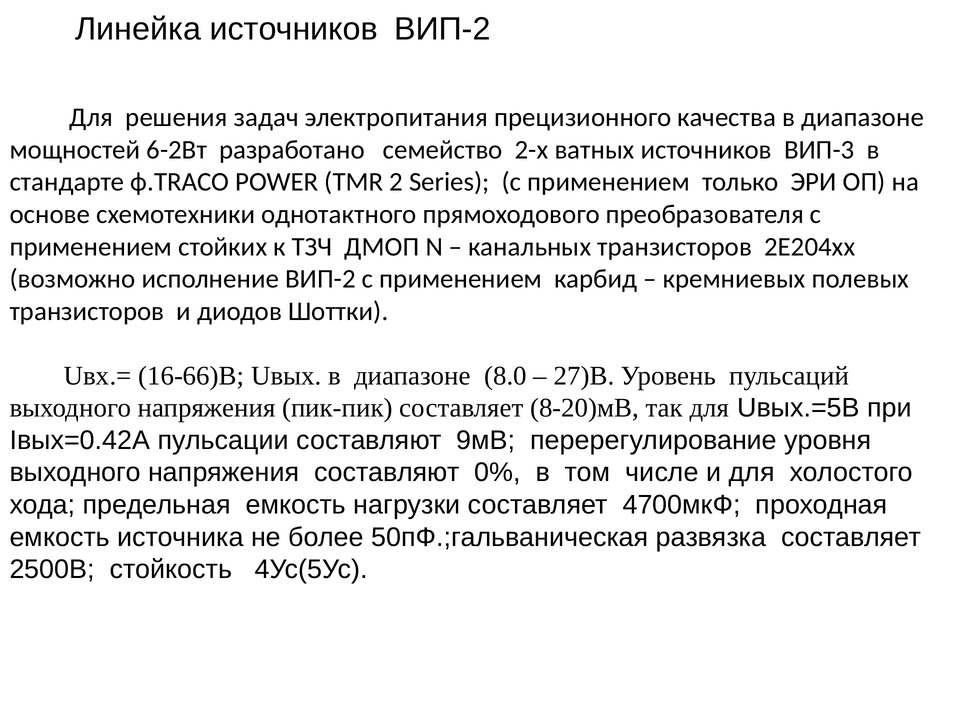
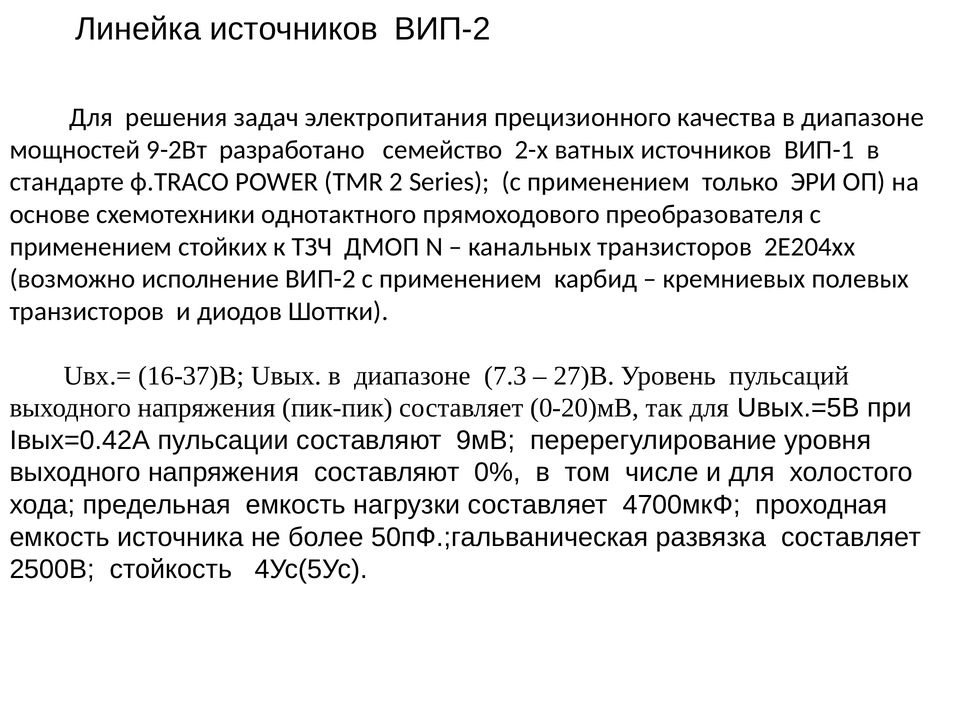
6-2Вт: 6-2Вт -> 9-2Вт (177, 150)
ВИП-3: ВИП-3 -> ВИП-1 (819, 150)
16-66)В: 16-66)В -> 16-37)В (191, 376)
8.0: 8.0 -> 7.3 (505, 376)
8-20)мВ: 8-20)мВ -> 0-20)мВ (585, 408)
